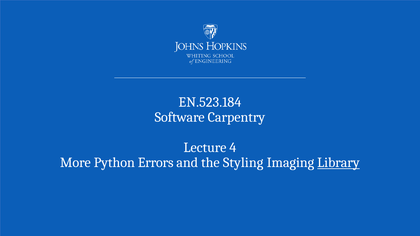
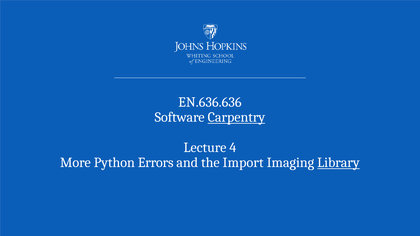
EN.523.184: EN.523.184 -> EN.636.636 (210, 102)
Carpentry underline: none -> present (236, 117)
Styling: Styling -> Import (243, 163)
